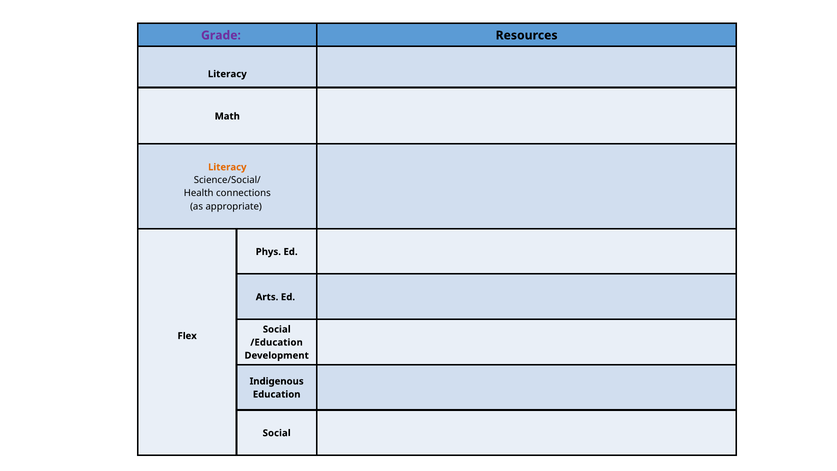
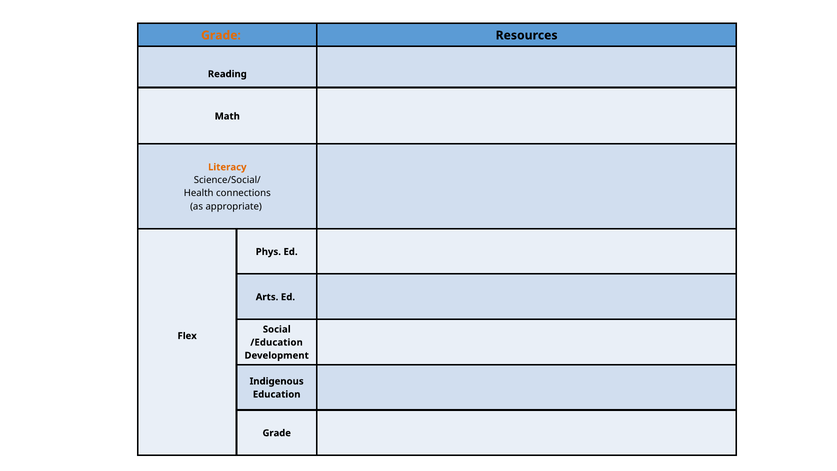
Grade colour: purple -> orange (221, 35)
Literacy: Literacy -> Reading (227, 74)
Social: Social -> Grade (277, 433)
